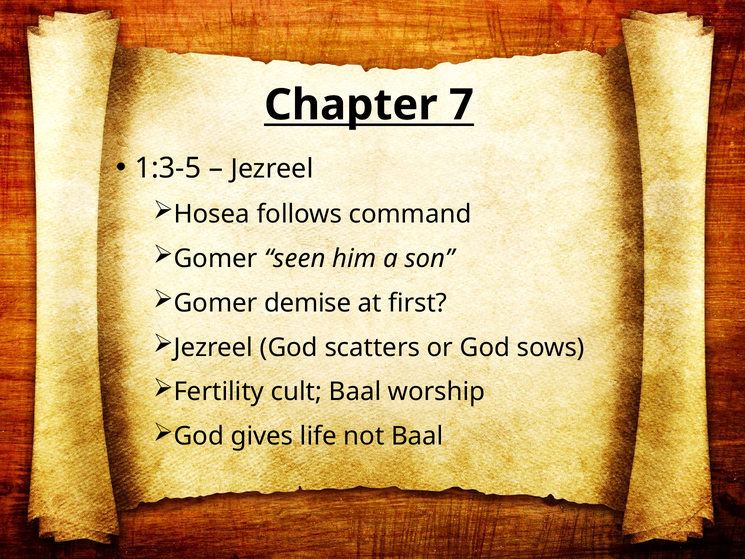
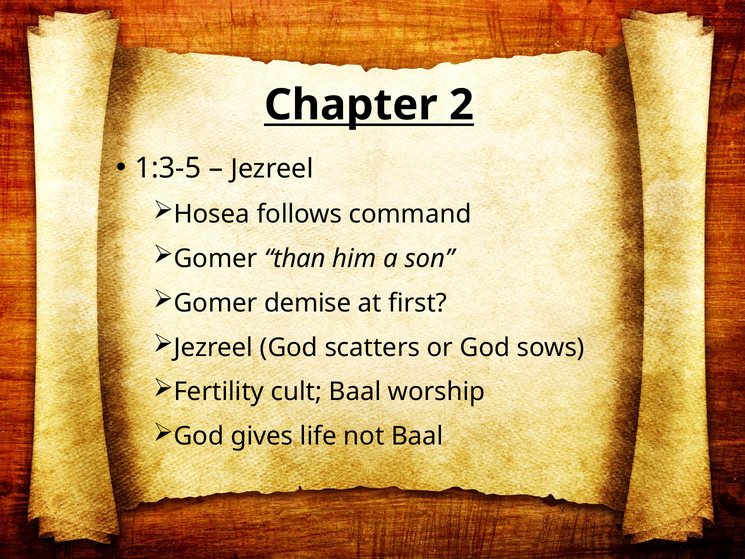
7: 7 -> 2 (461, 105)
seen: seen -> than (295, 258)
